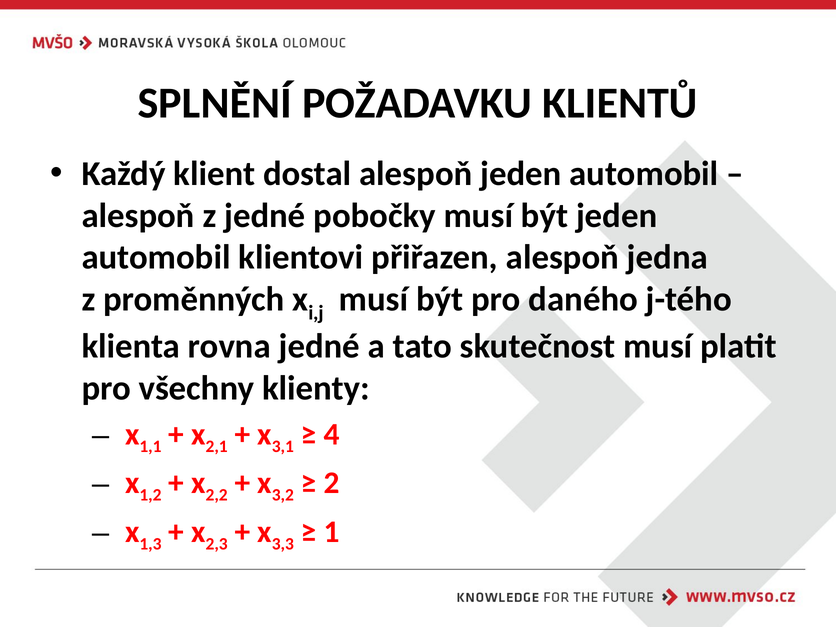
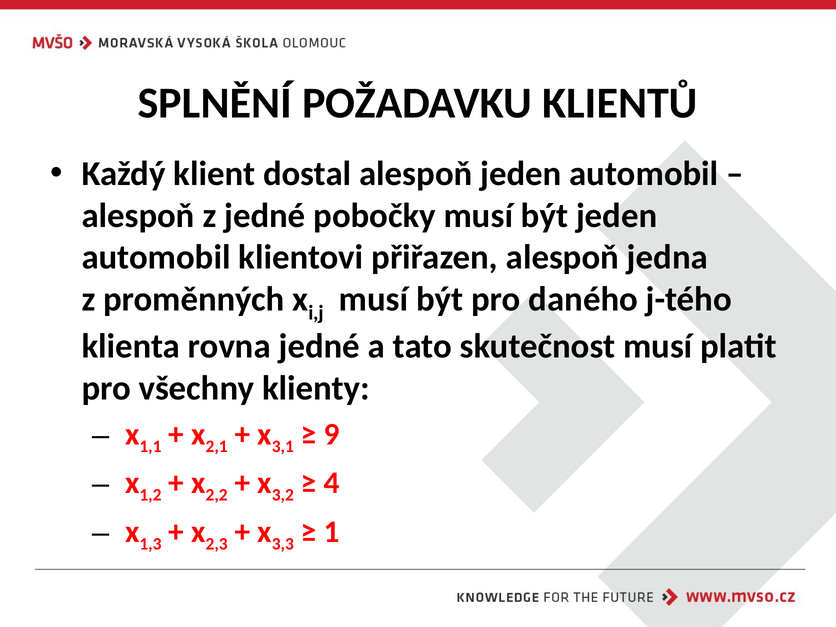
4: 4 -> 9 (331, 434)
2: 2 -> 4 (331, 483)
